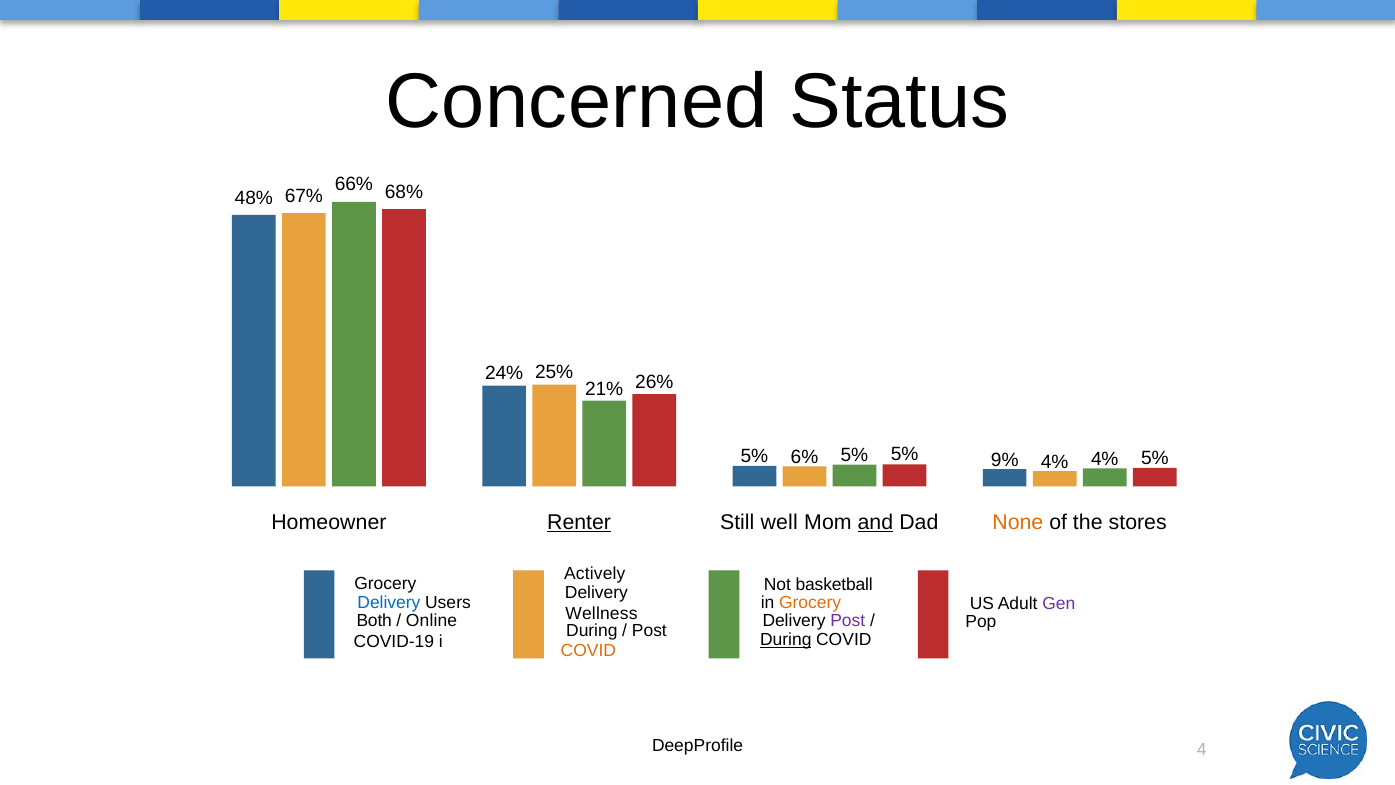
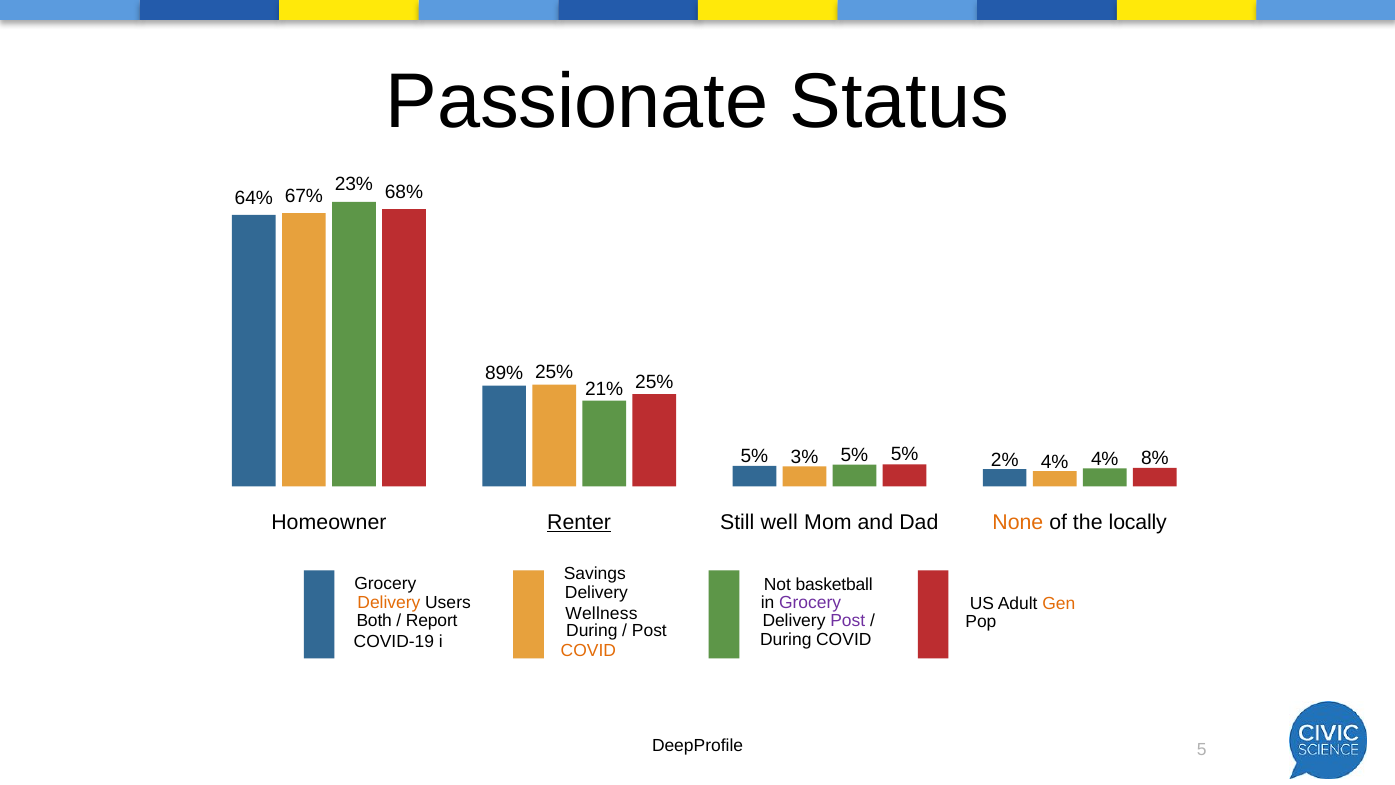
Concerned: Concerned -> Passionate (577, 102)
66%: 66% -> 23% (354, 184)
48%: 48% -> 64% (254, 198)
24%: 24% -> 89% (504, 373)
21% 26%: 26% -> 25% (654, 382)
6%: 6% -> 3% (805, 457)
9%: 9% -> 2% (1005, 460)
4% 5%: 5% -> 8% (1155, 458)
and underline: present -> none (875, 522)
stores: stores -> locally (1138, 522)
Actively: Actively -> Savings (595, 574)
Delivery colour: blue -> orange (389, 602)
Grocery colour: orange -> purple (810, 602)
Gen colour: purple -> orange (1059, 604)
Online: Online -> Report (432, 621)
During underline: present -> none (786, 640)
4: 4 -> 5 (1202, 749)
